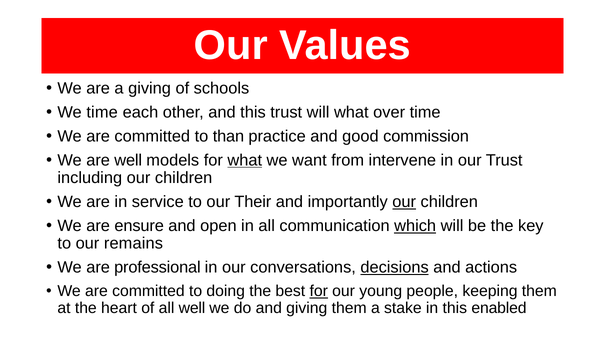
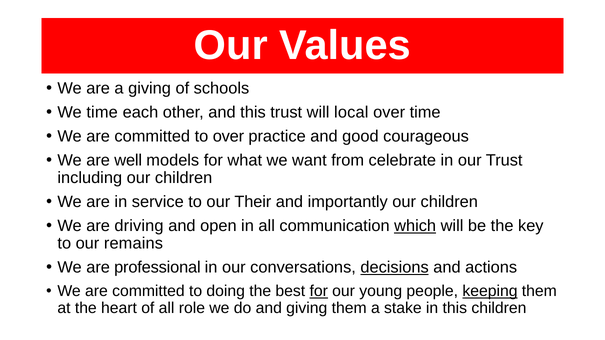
will what: what -> local (351, 112)
to than: than -> over (228, 136)
commission: commission -> courageous (426, 136)
what underline: present -> none (245, 160)
intervene: intervene -> celebrate (402, 160)
our underline: present -> none (404, 202)
ensure: ensure -> driving (139, 226)
keeping underline: none -> present (490, 291)
all well: well -> role (192, 308)
this enabled: enabled -> children (499, 308)
